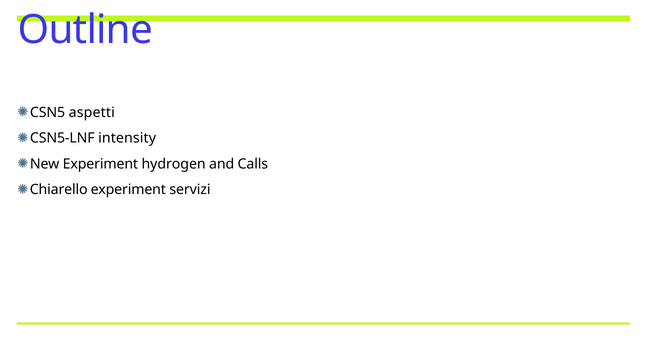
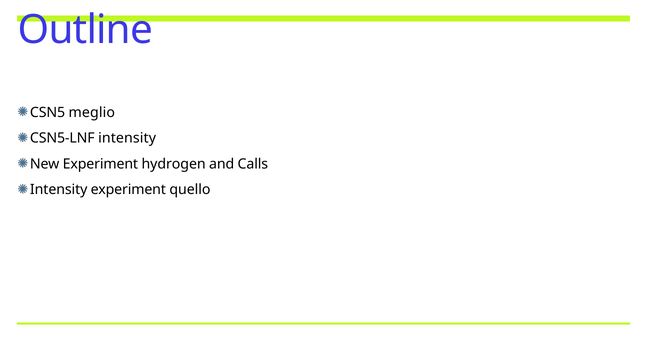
aspetti: aspetti -> meglio (92, 112)
Chiarello: Chiarello -> Intensity (59, 190)
servizi: servizi -> quello (190, 190)
